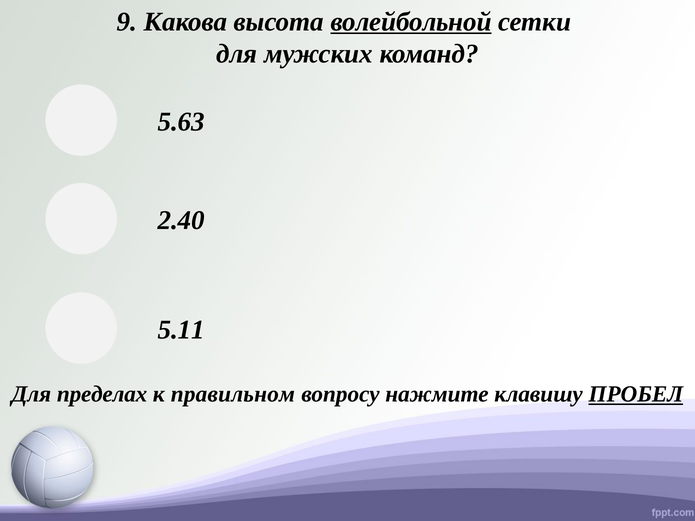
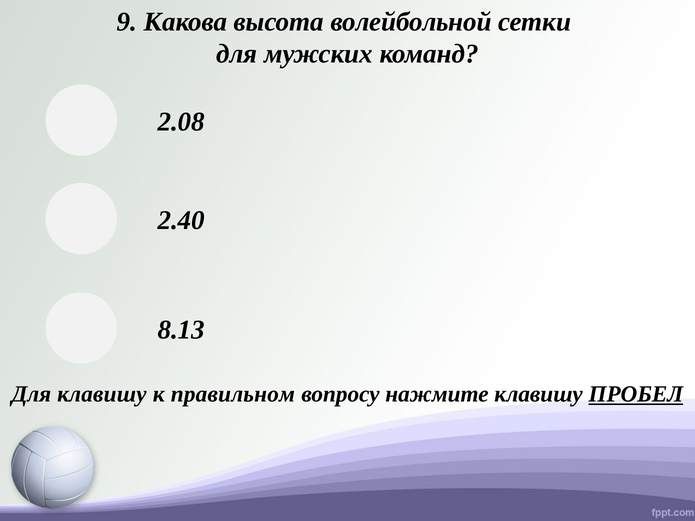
волейбольной underline: present -> none (411, 22)
5.63: 5.63 -> 2.08 (181, 122)
5.11: 5.11 -> 8.13 (181, 330)
Для пределах: пределах -> клавишу (102, 395)
